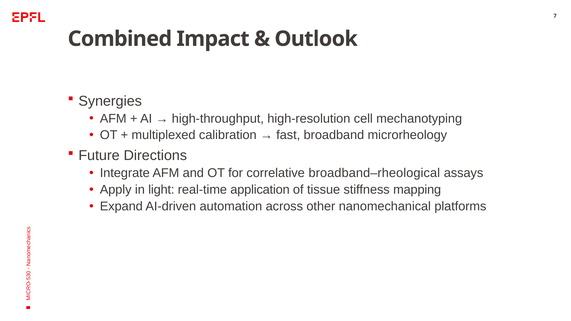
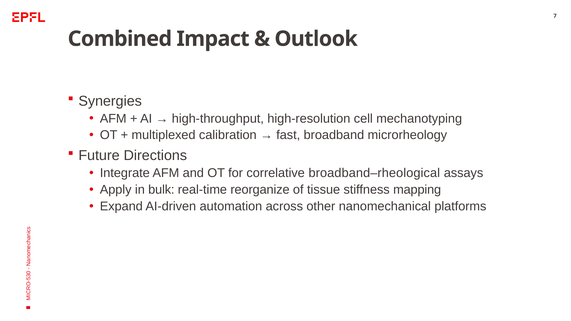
light: light -> bulk (161, 190)
application: application -> reorganize (260, 190)
